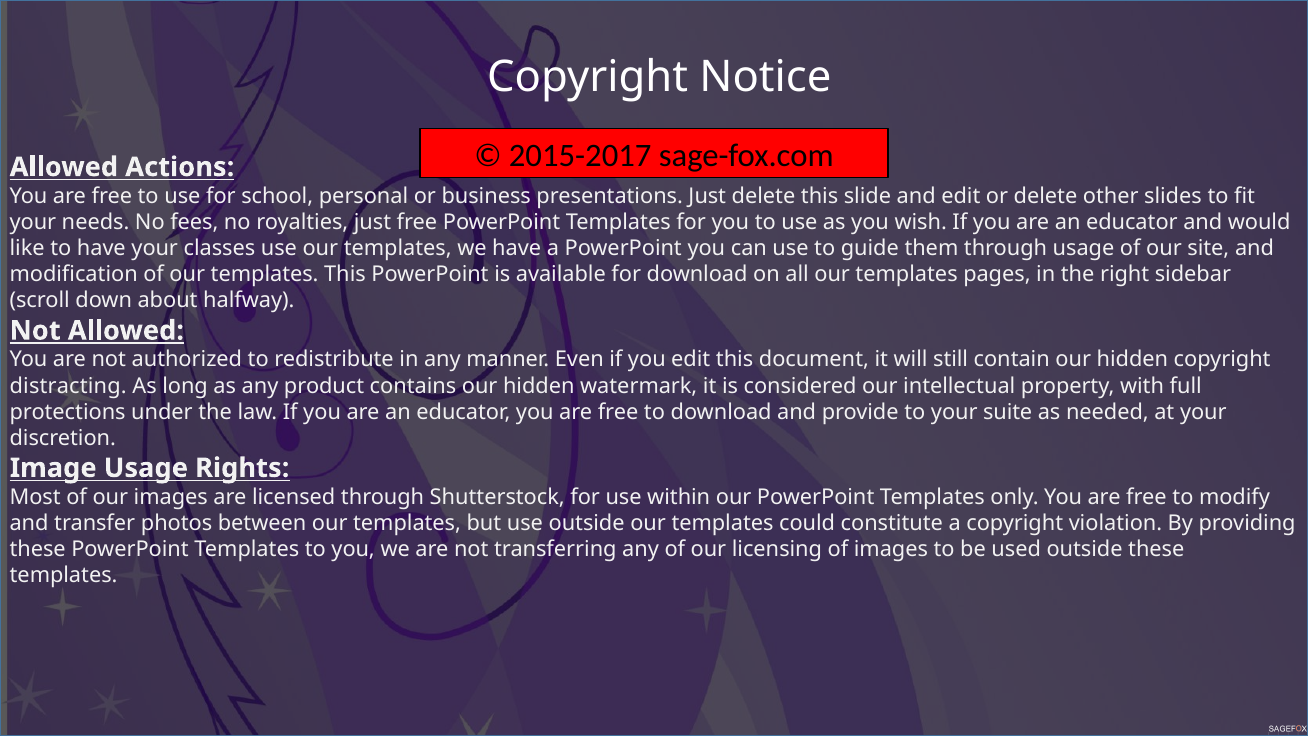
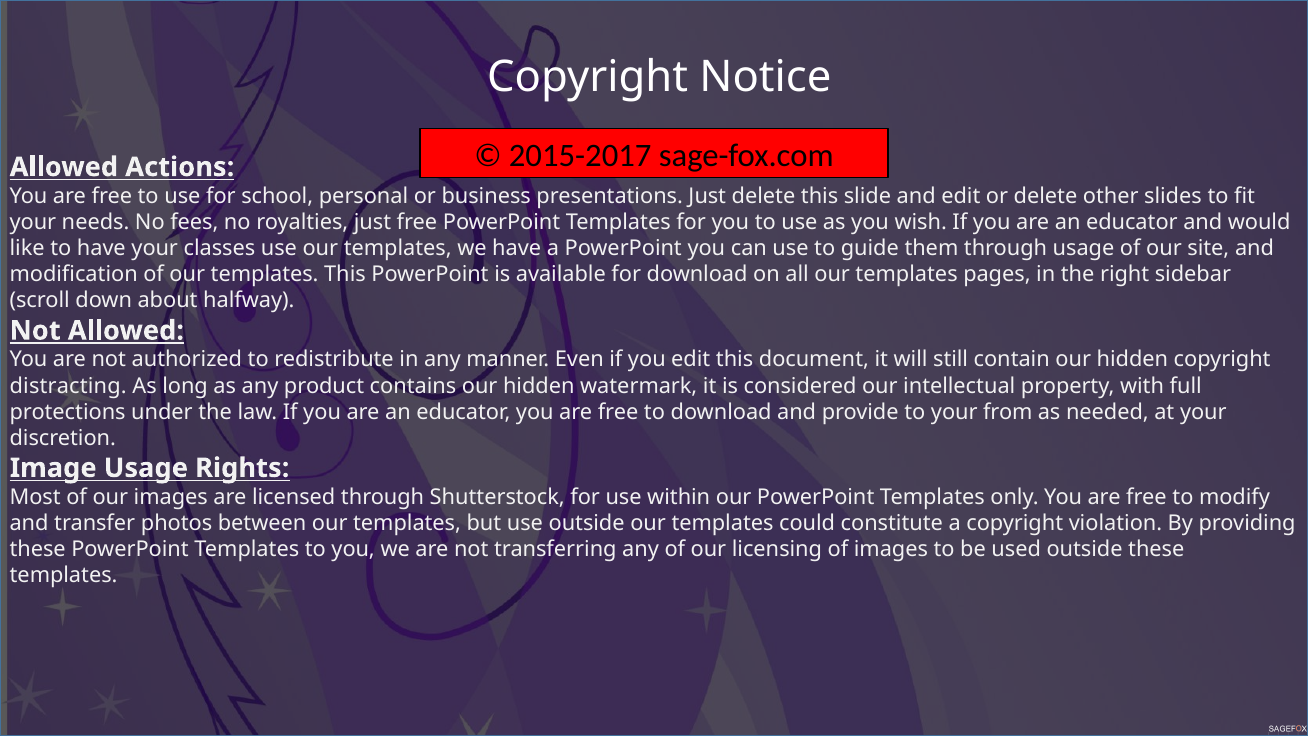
suite: suite -> from (1008, 412)
